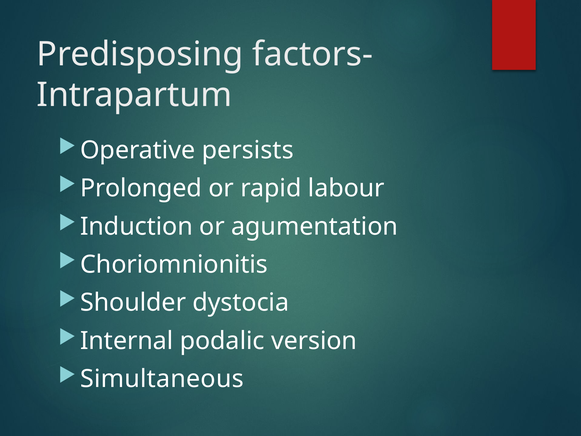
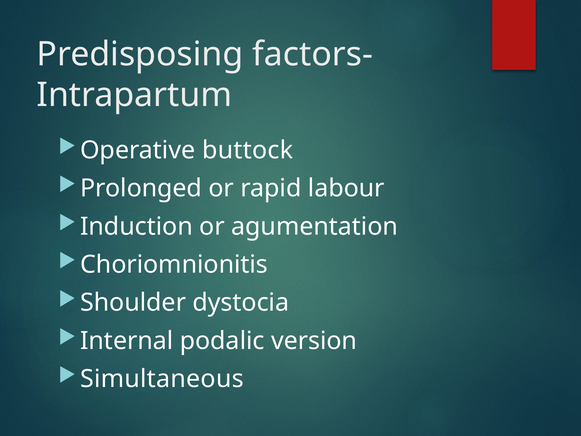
persists: persists -> buttock (248, 150)
